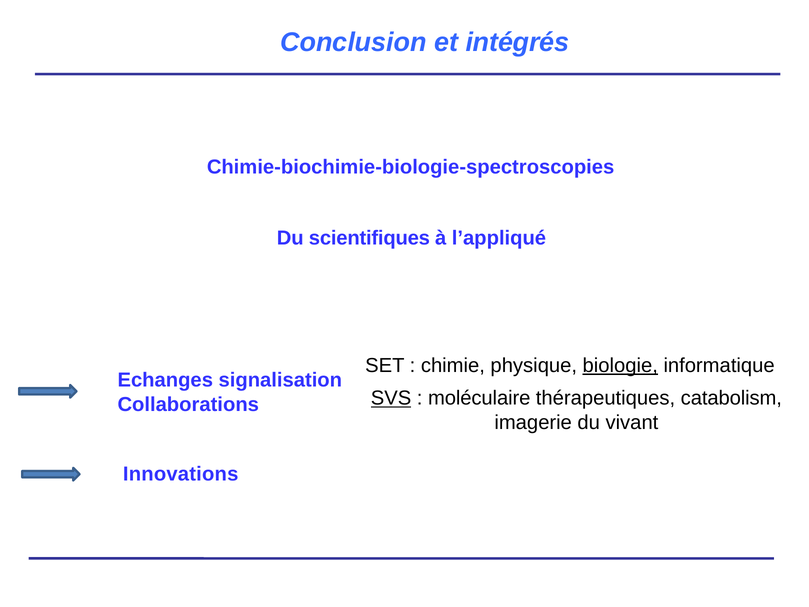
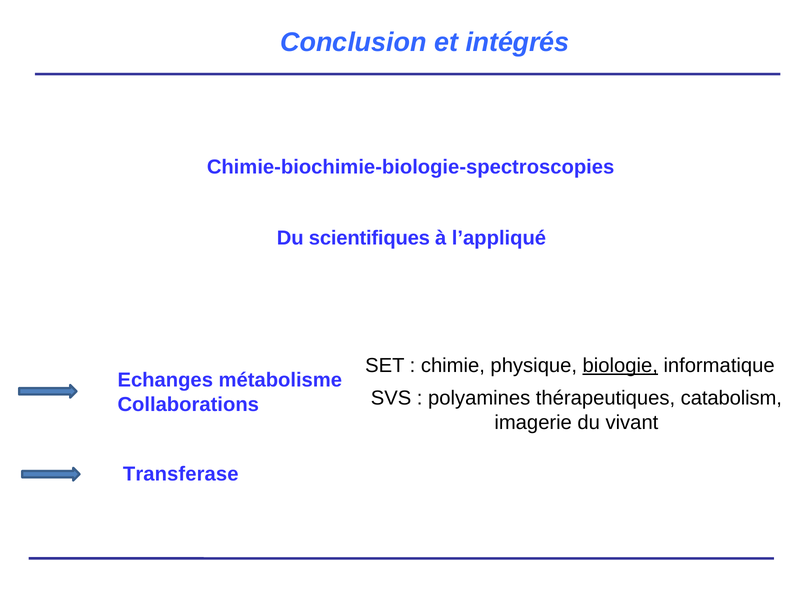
signalisation: signalisation -> métabolisme (280, 380)
SVS underline: present -> none (391, 398)
moléculaire: moléculaire -> polyamines (479, 398)
Innovations: Innovations -> Transferase (181, 474)
